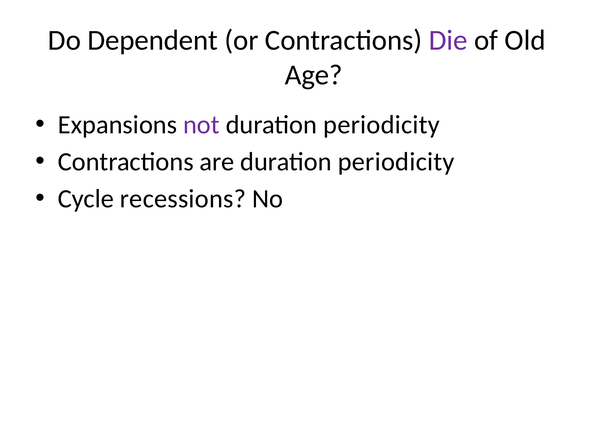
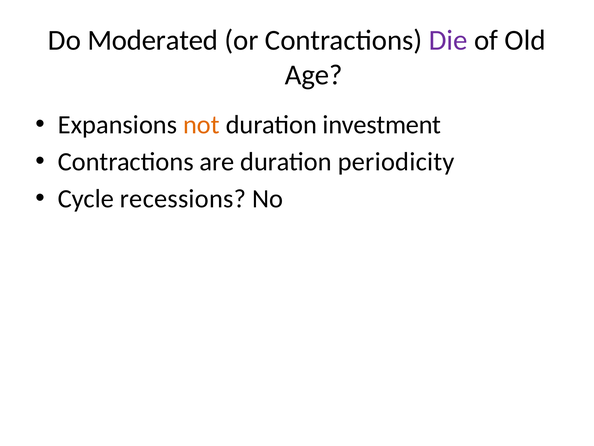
Dependent: Dependent -> Moderated (153, 40)
not colour: purple -> orange (201, 125)
periodicity: periodicity -> investment (382, 125)
